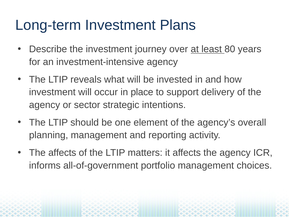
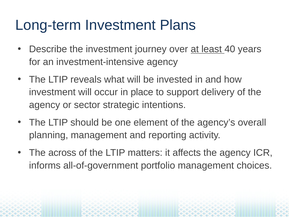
80: 80 -> 40 (230, 49)
The affects: affects -> across (62, 153)
